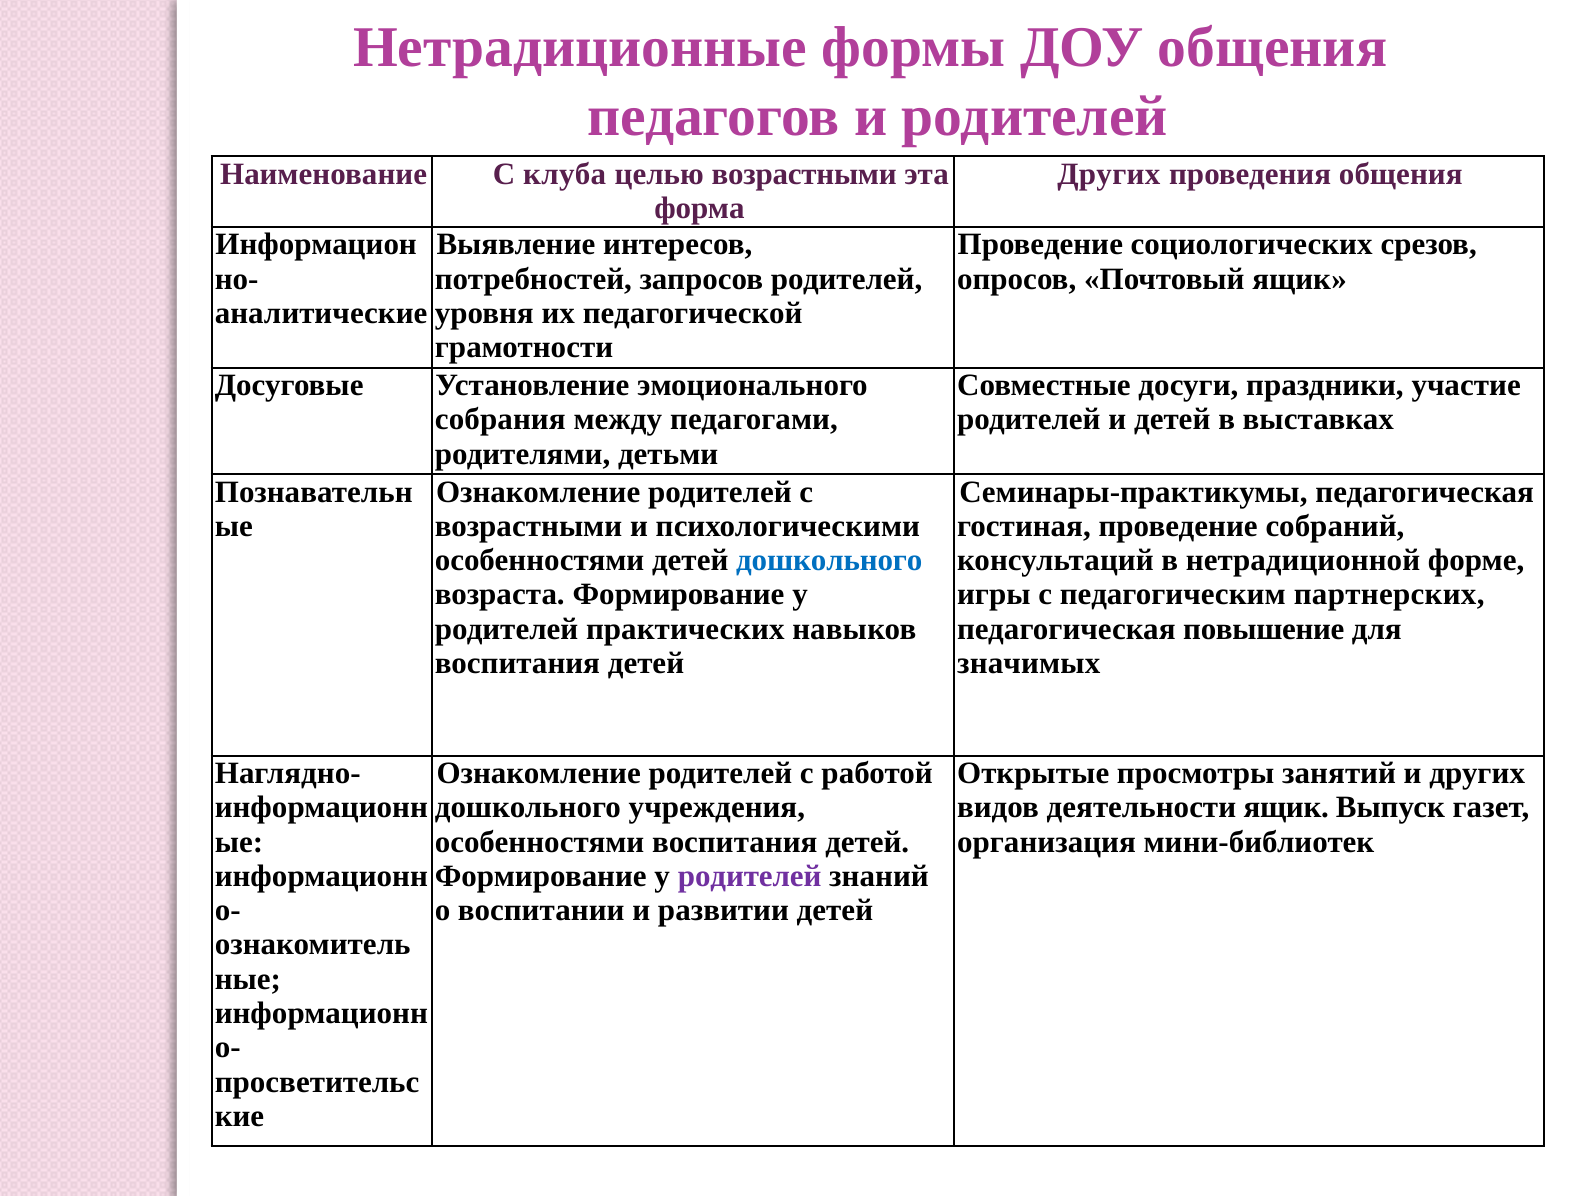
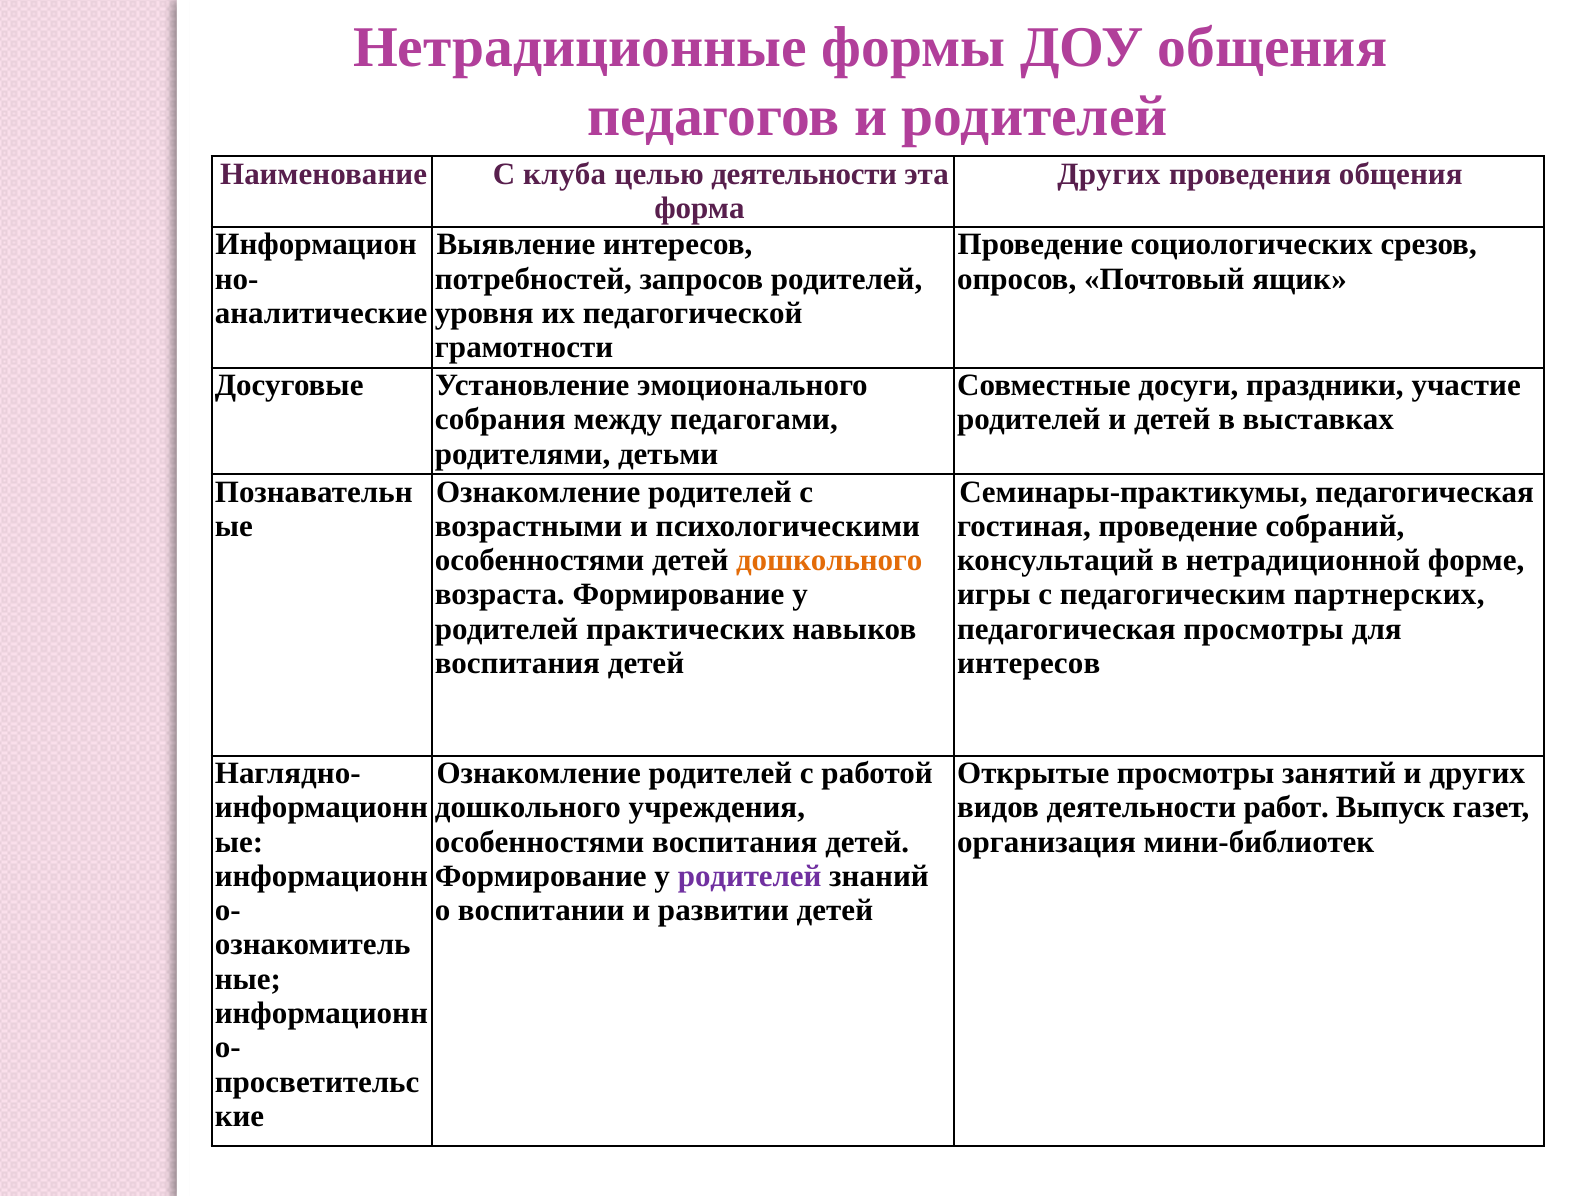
целью возрастными: возрастными -> деятельности (804, 174)
дошкольного colour: blue -> orange (829, 560)
педагогическая повышение: повышение -> просмотры (1264, 629)
значимых: значимых -> интересов (1029, 663)
деятельности ящик: ящик -> работ (1286, 807)
